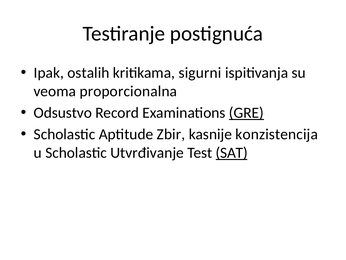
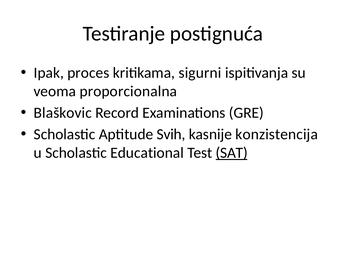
ostalih: ostalih -> proces (88, 73)
Odsustvo: Odsustvo -> Blaškovic (63, 113)
GRE underline: present -> none (246, 113)
Zbir: Zbir -> Svih (171, 134)
Utvrđivanje: Utvrđivanje -> Educational (147, 153)
